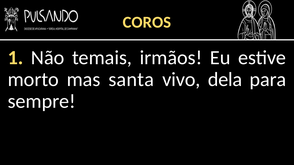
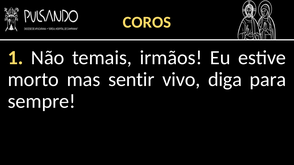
santa: santa -> sentir (131, 80)
dela: dela -> diga (225, 80)
